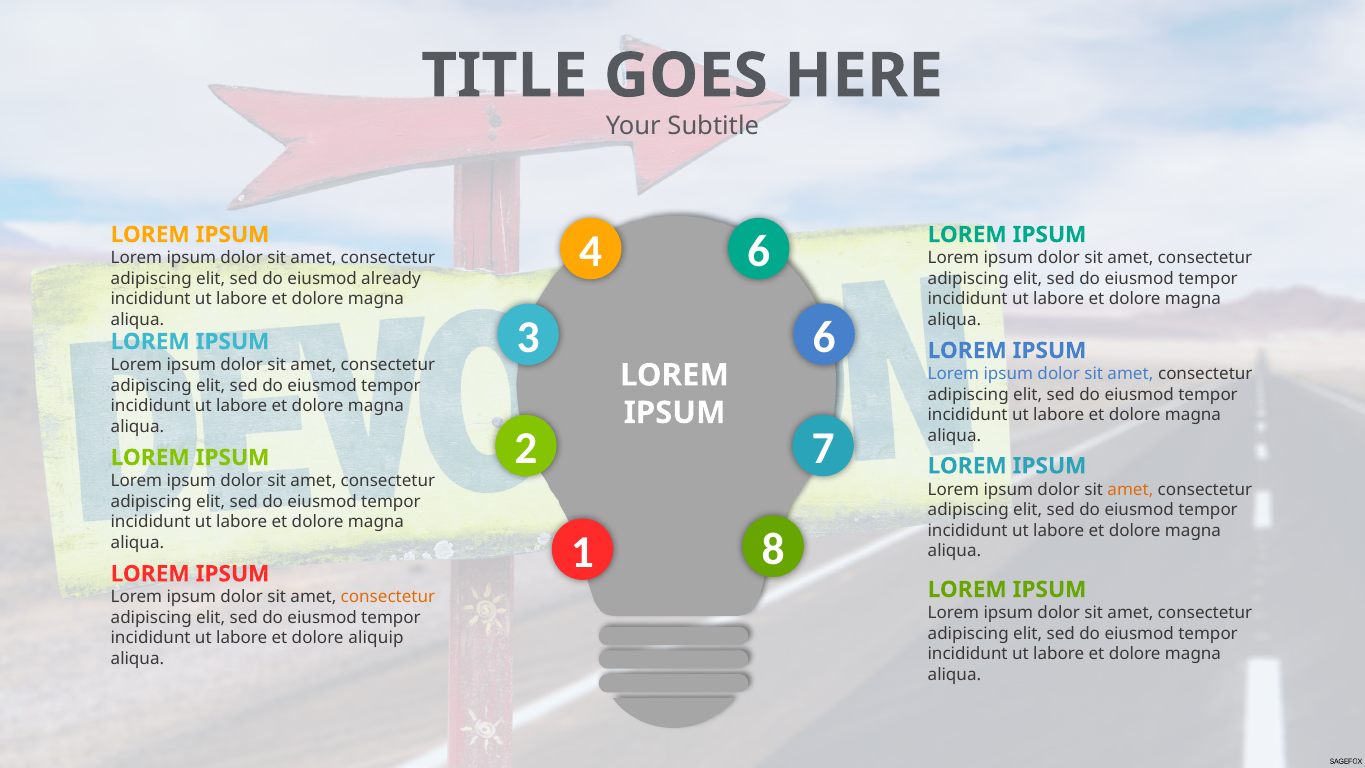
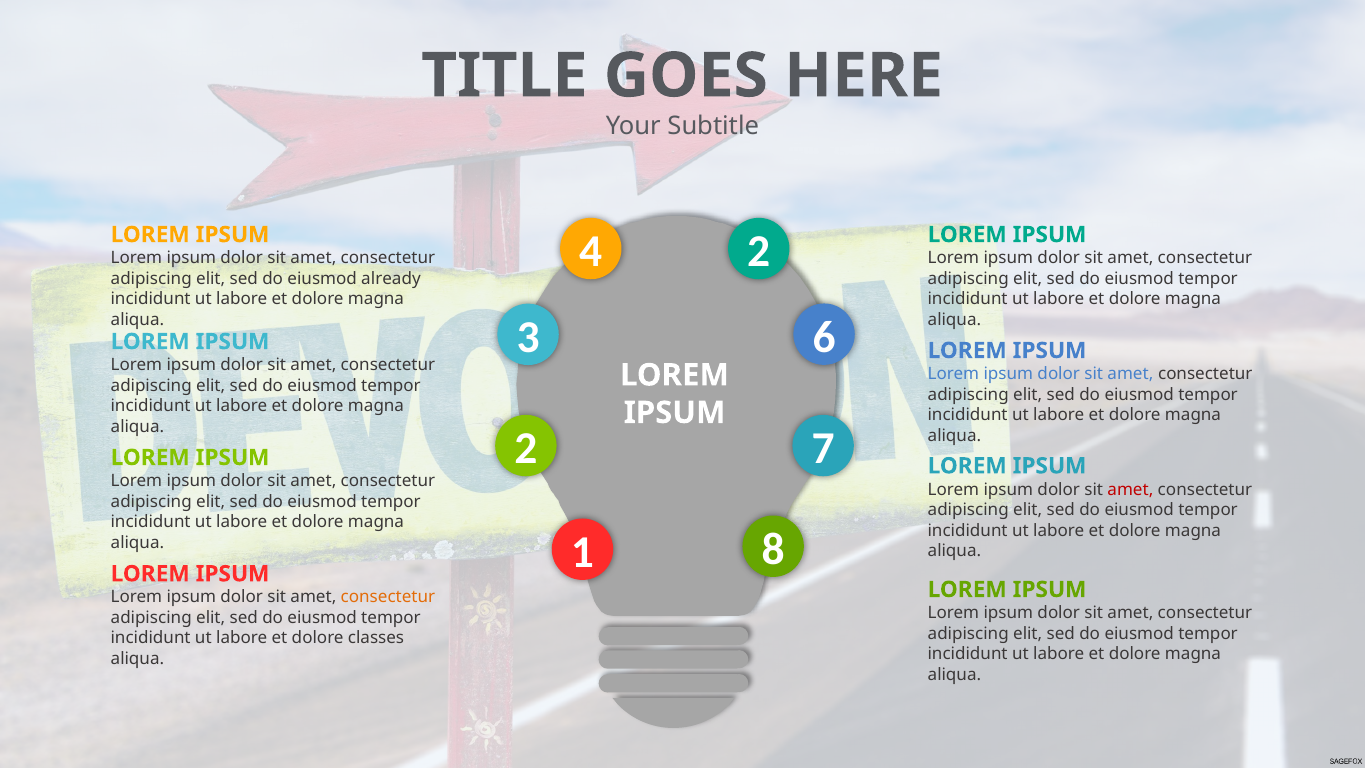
4 6: 6 -> 2 (759, 252)
amet colour: orange -> red (1130, 489)
aliquip: aliquip -> classes (376, 638)
